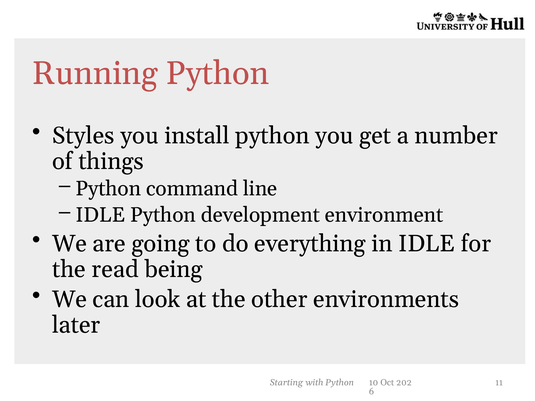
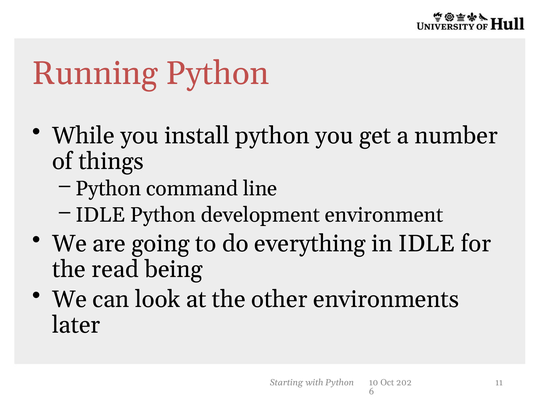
Styles: Styles -> While (83, 136)
